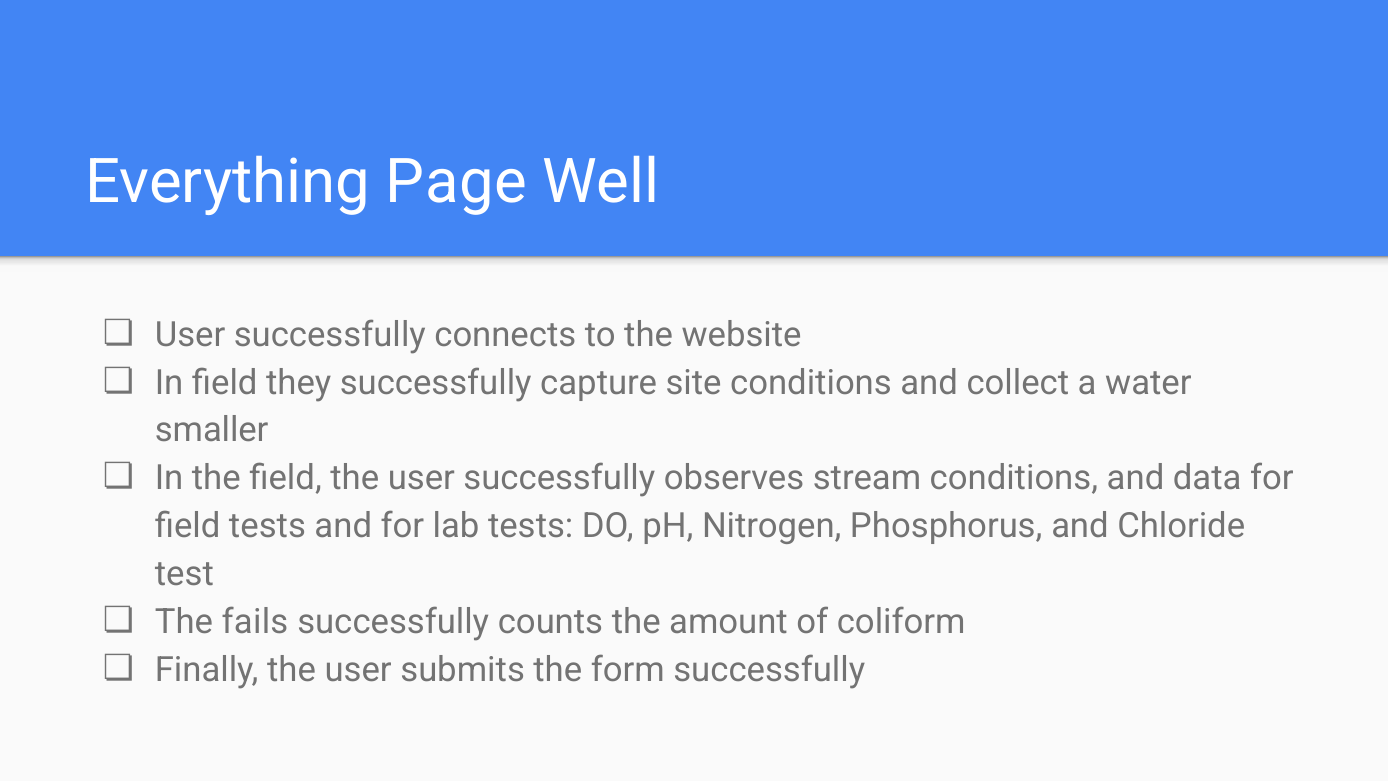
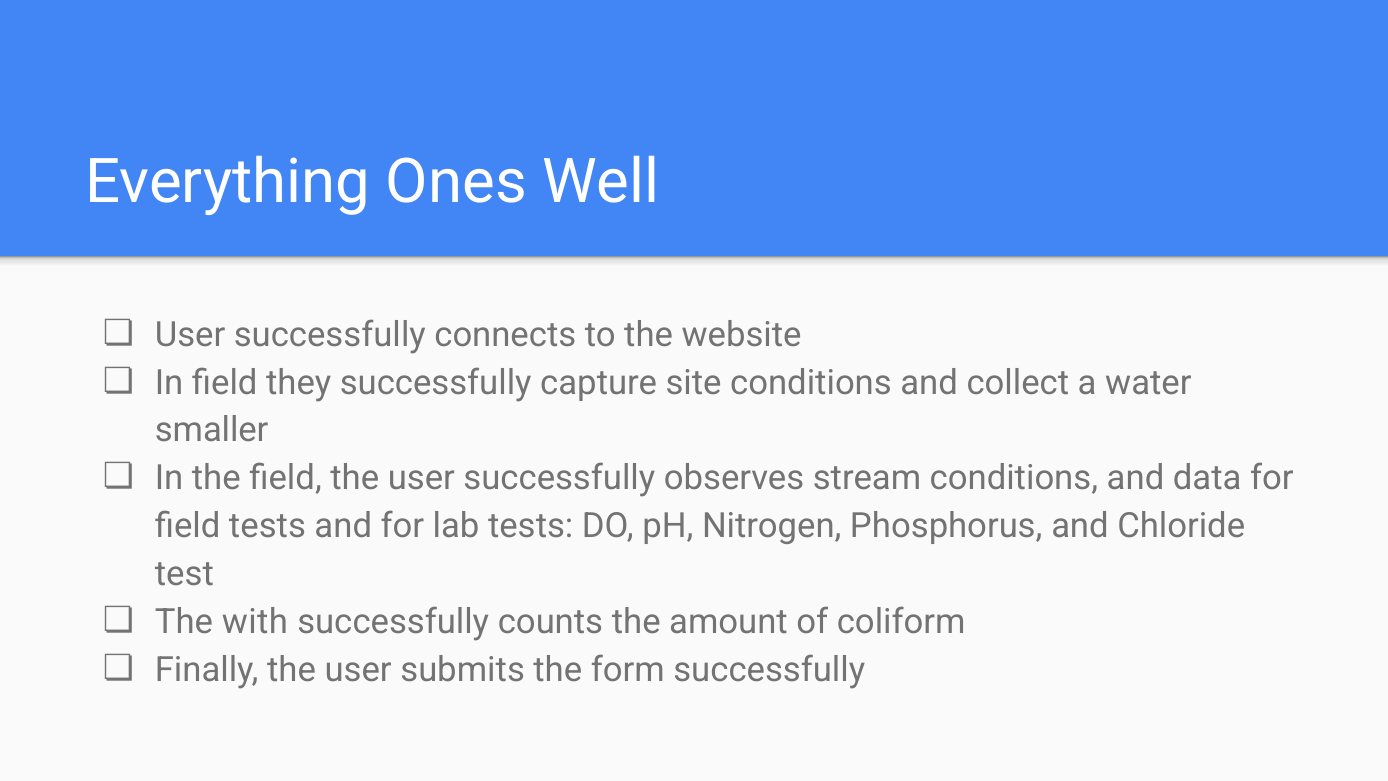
Page: Page -> Ones (456, 182)
fails: fails -> with (255, 622)
